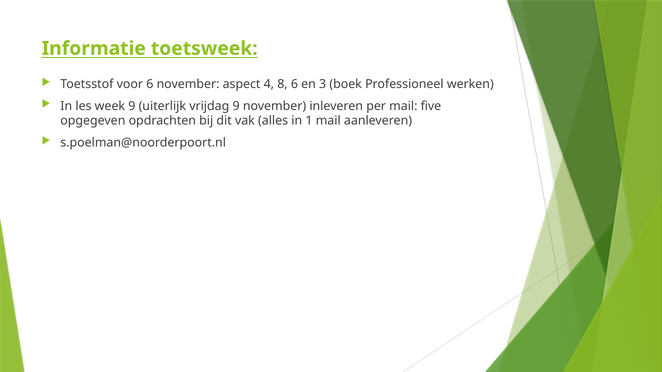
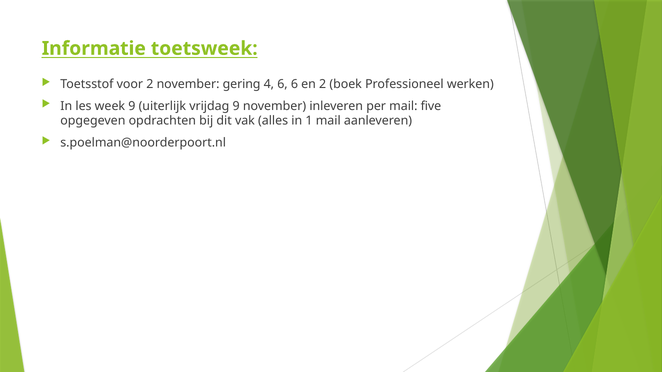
voor 6: 6 -> 2 (150, 84)
aspect: aspect -> gering (242, 84)
4 8: 8 -> 6 (282, 84)
en 3: 3 -> 2 (323, 84)
